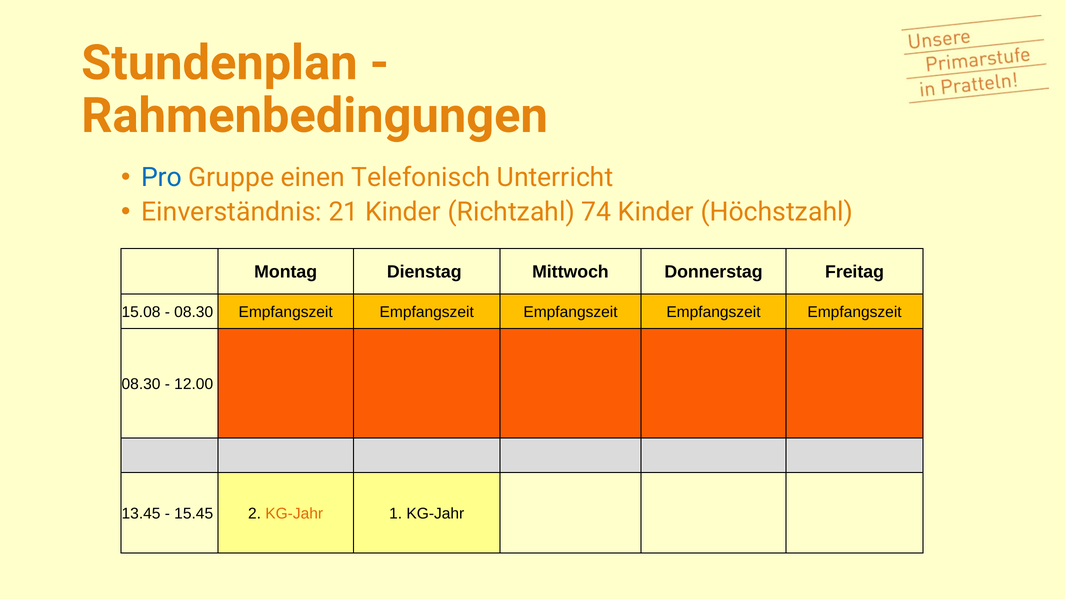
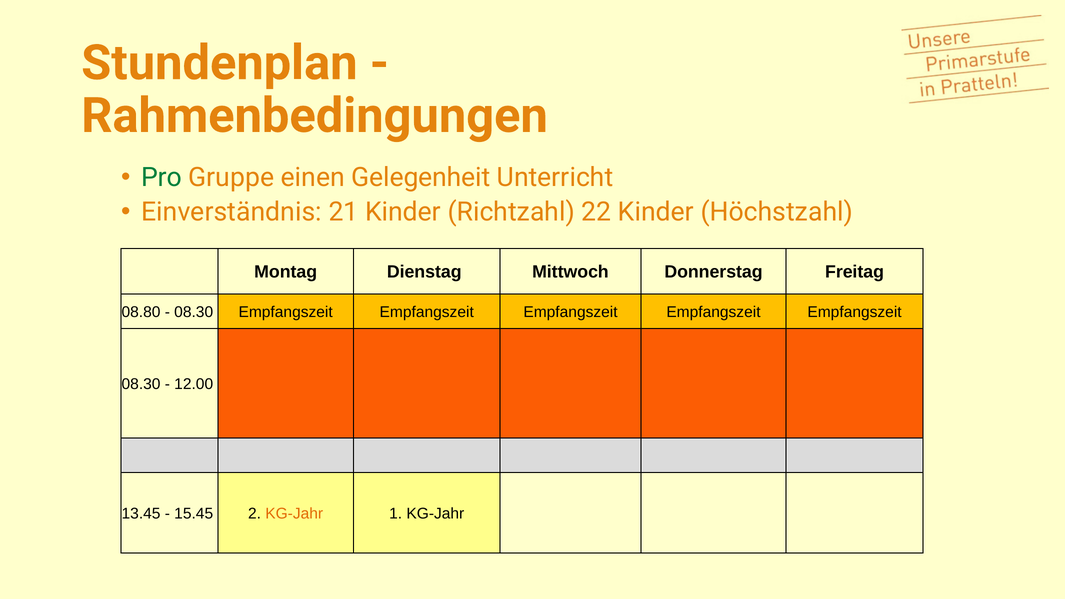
Pro colour: blue -> green (161, 178)
Telefonisch: Telefonisch -> Gelegenheit (421, 178)
74: 74 -> 22 (596, 212)
15.08: 15.08 -> 08.80 (141, 312)
